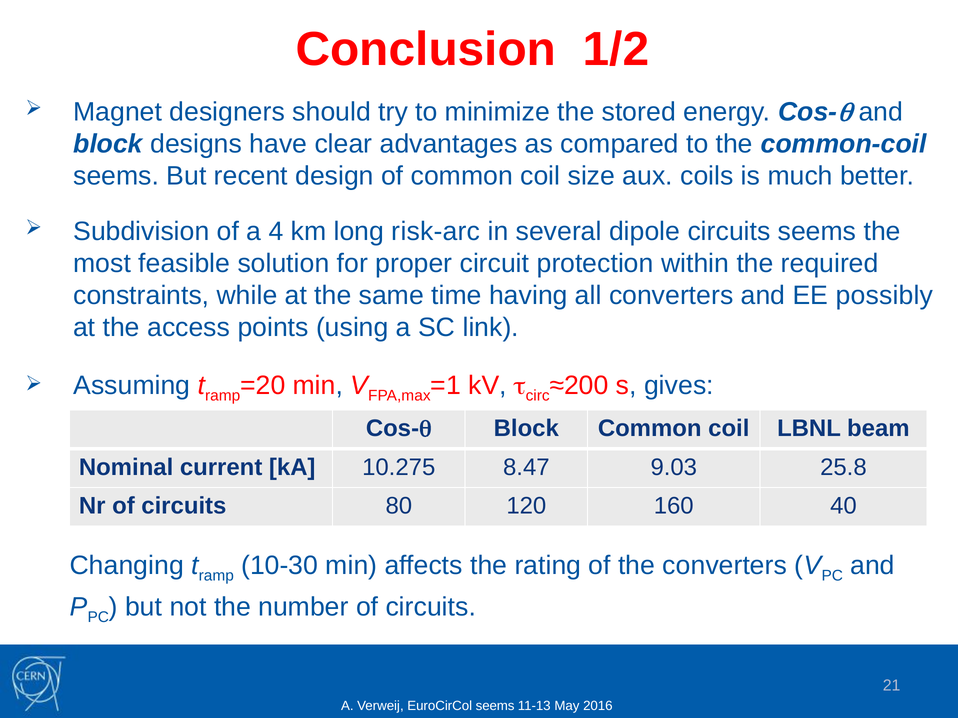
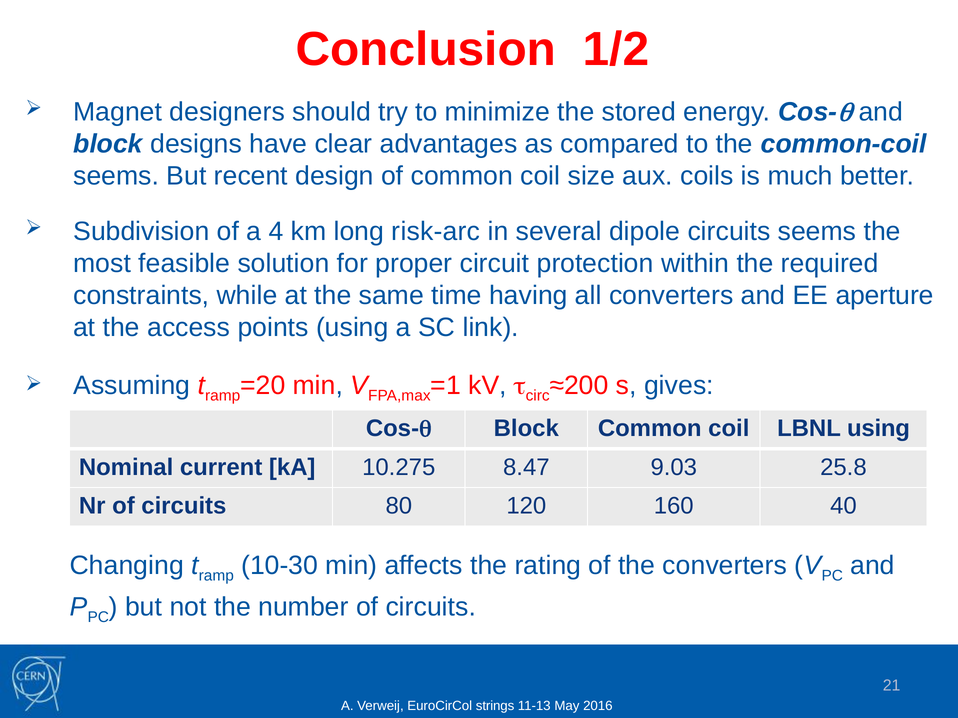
possibly: possibly -> aperture (885, 296)
LBNL beam: beam -> using (879, 429)
EuroCirCol seems: seems -> strings (495, 706)
